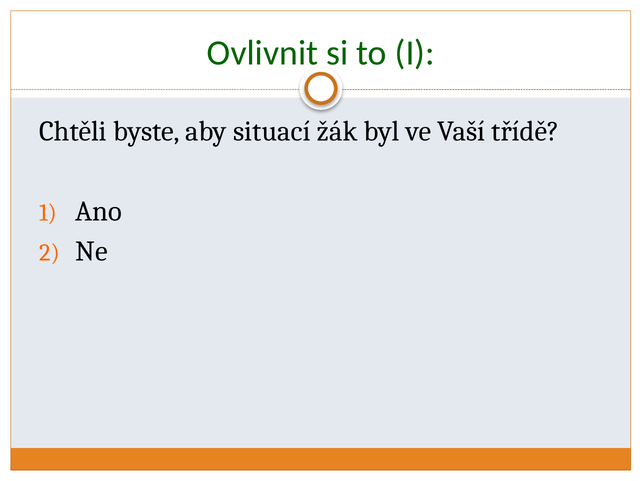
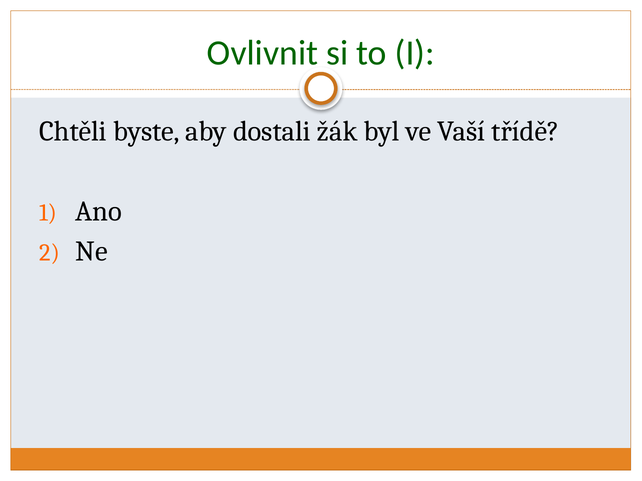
situací: situací -> dostali (272, 132)
